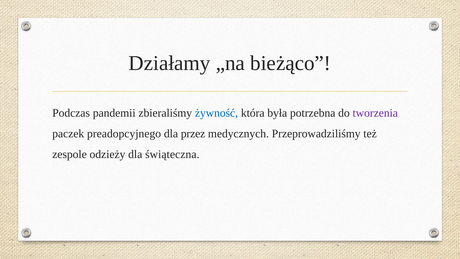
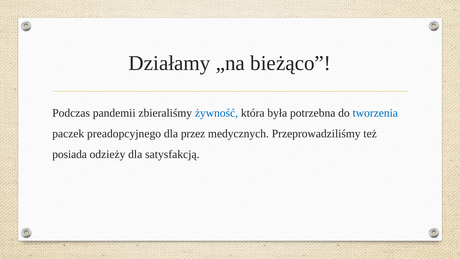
tworzenia colour: purple -> blue (375, 113)
zespole: zespole -> posiada (70, 154)
świąteczna: świąteczna -> satysfakcją (172, 154)
